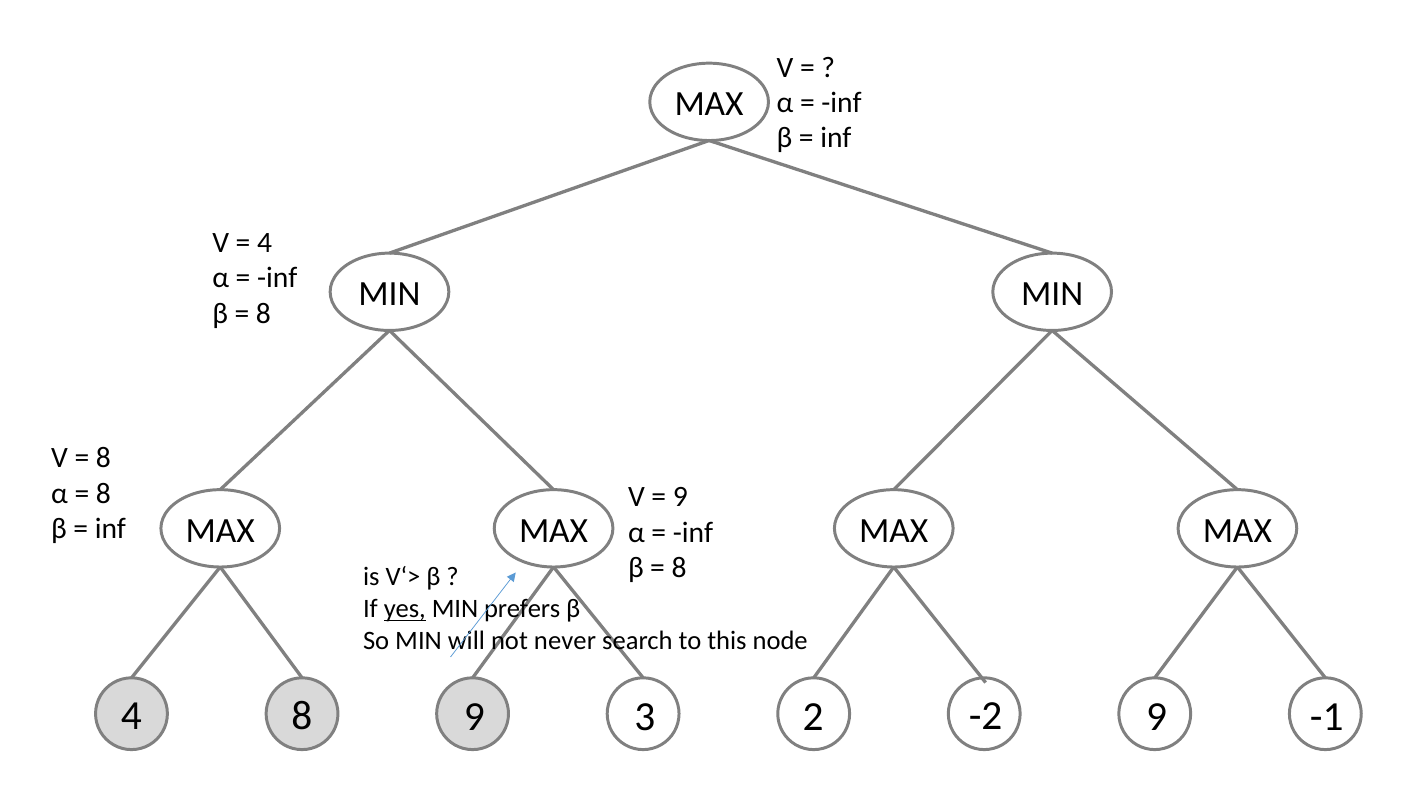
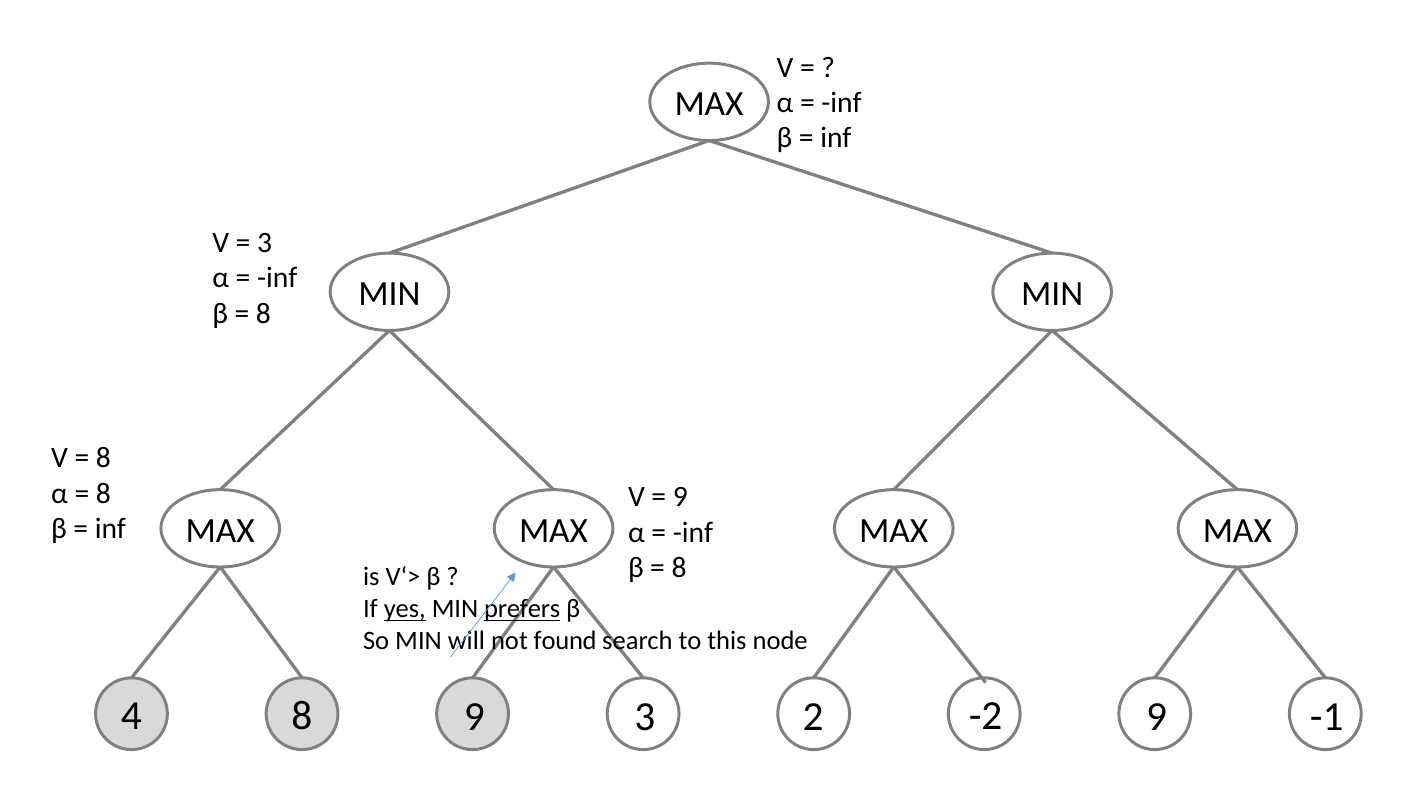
4: 4 -> 3 (265, 243)
prefers underline: none -> present (522, 610)
never: never -> found (565, 641)
